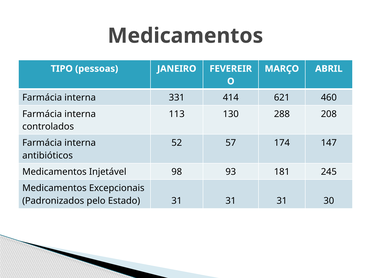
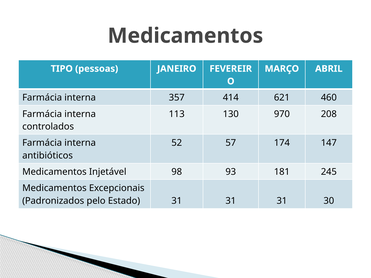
331: 331 -> 357 (177, 98)
288: 288 -> 970 (282, 114)
